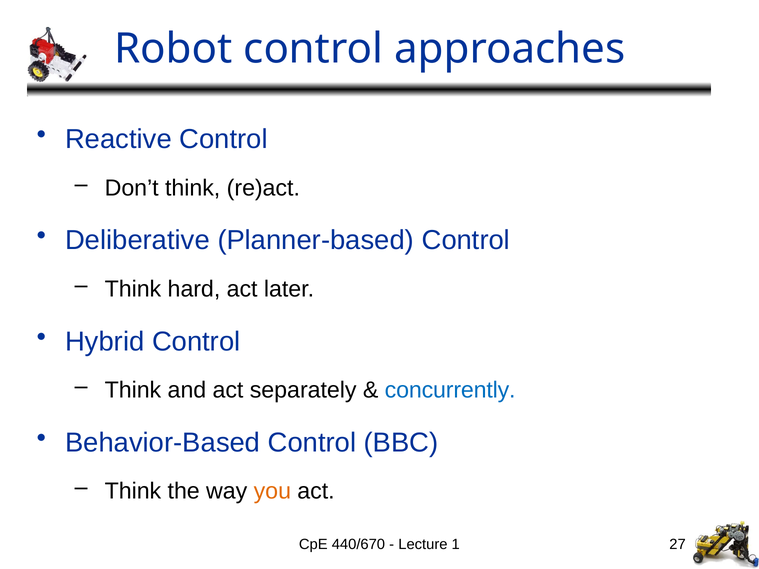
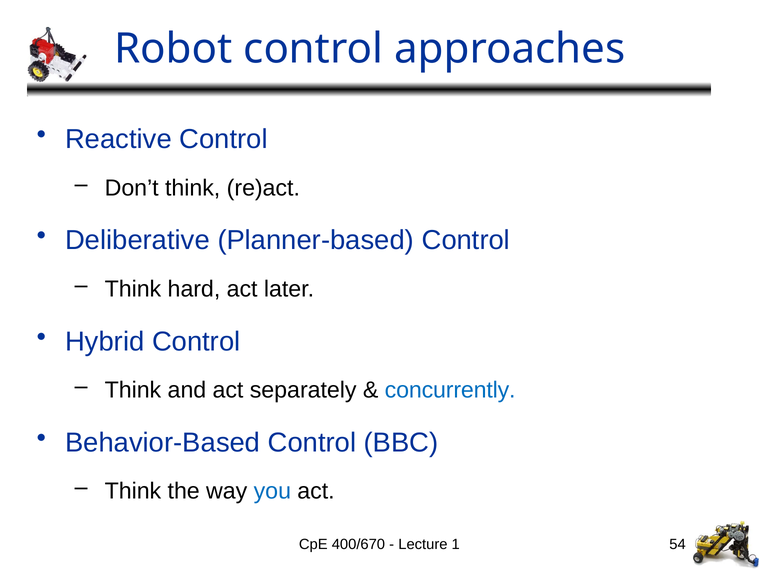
you colour: orange -> blue (272, 491)
440/670: 440/670 -> 400/670 (358, 545)
27: 27 -> 54 (678, 545)
